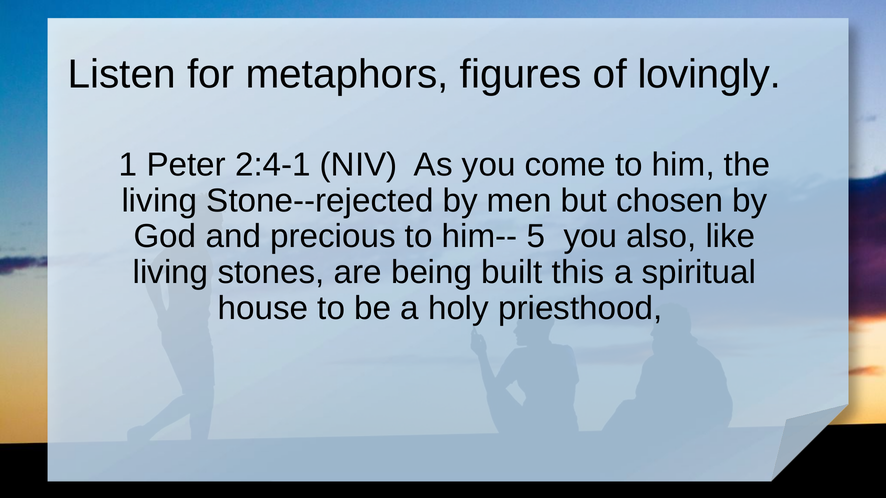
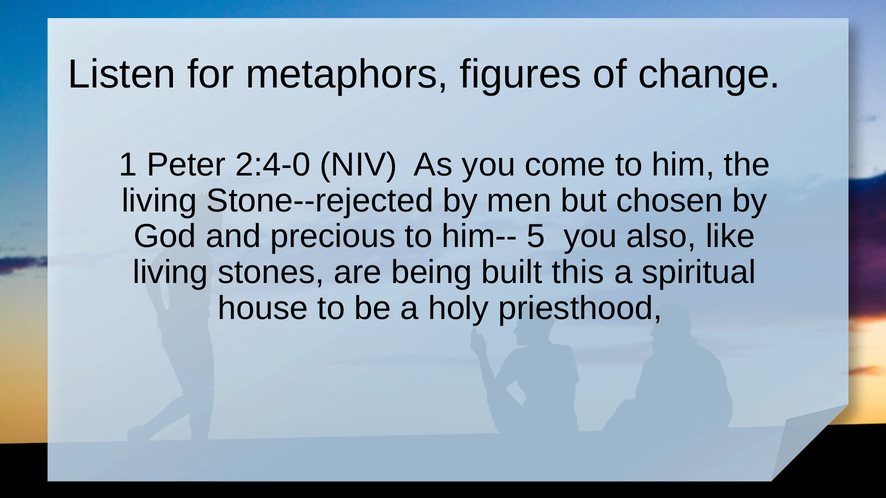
lovingly: lovingly -> change (709, 74)
2:4-1: 2:4-1 -> 2:4-0 (273, 165)
